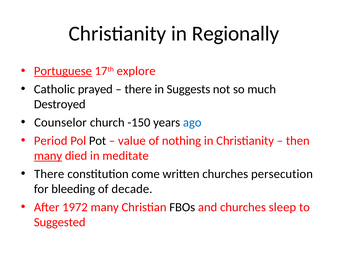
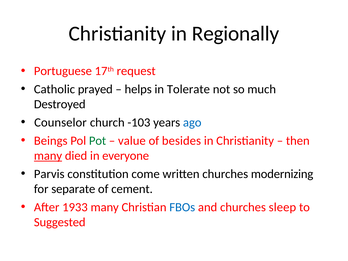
Portuguese underline: present -> none (63, 71)
explore: explore -> request (136, 71)
there: there -> helps (138, 89)
Suggests: Suggests -> Tolerate (188, 89)
-150: -150 -> -103 (139, 122)
Period: Period -> Beings (51, 141)
Pot colour: black -> green (98, 141)
nothing: nothing -> besides (181, 141)
meditate: meditate -> everyone (126, 156)
There: There -> Parvis (49, 174)
persecution: persecution -> modernizing (282, 174)
bleeding: bleeding -> separate (73, 189)
decade: decade -> cement (132, 189)
1972: 1972 -> 1933 (75, 207)
FBOs colour: black -> blue (182, 207)
